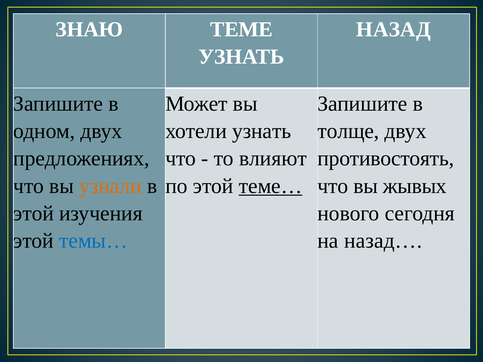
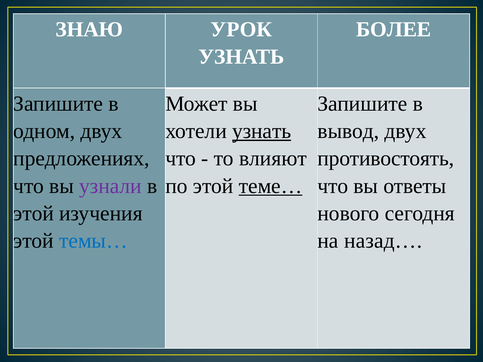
ТЕМЕ: ТЕМЕ -> УРОК (241, 29)
НАЗАД: НАЗАД -> БОЛЕЕ (394, 29)
узнать underline: none -> present (262, 131)
толще: толще -> вывод (348, 131)
узнали colour: orange -> purple (110, 186)
жывых: жывых -> ответы (415, 186)
